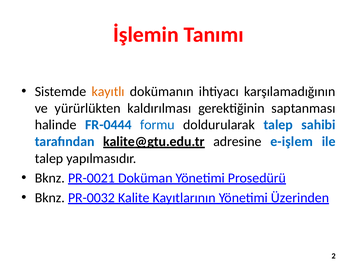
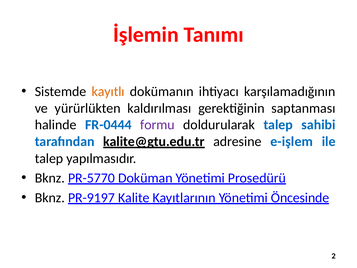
formu colour: blue -> purple (157, 125)
PR-0021: PR-0021 -> PR-5770 (92, 178)
PR-0032: PR-0032 -> PR-9197 (92, 198)
Üzerinden: Üzerinden -> Öncesinde (300, 198)
